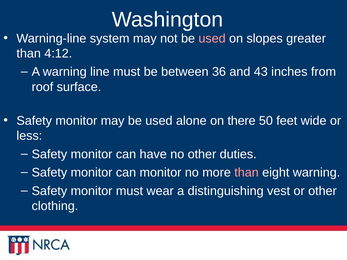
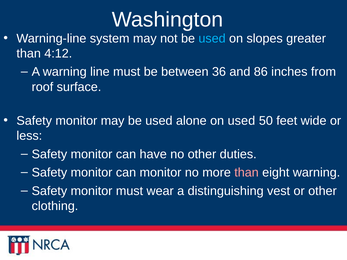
used colour: pink -> light blue (212, 39)
43: 43 -> 86 (261, 72)
on there: there -> used (241, 121)
